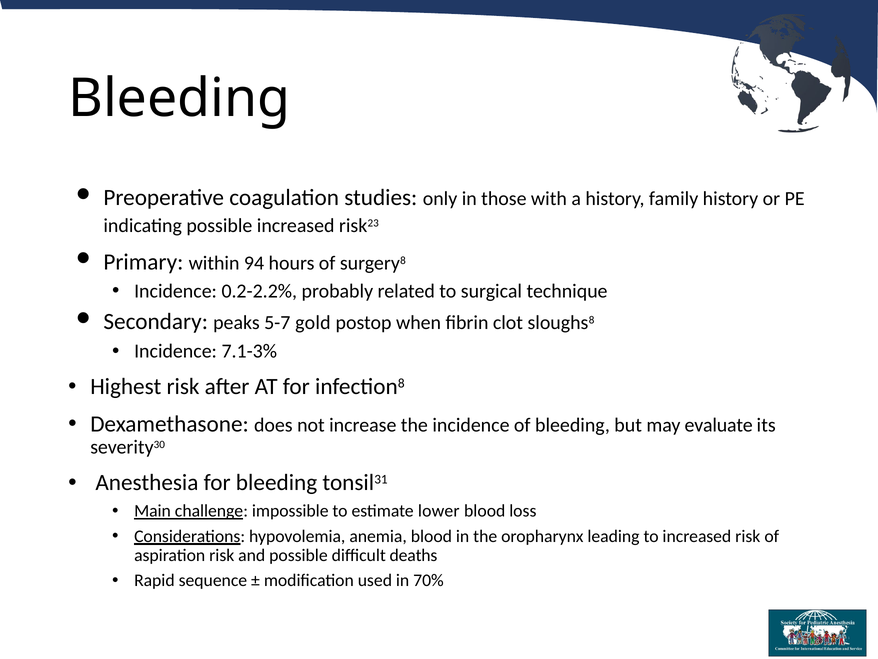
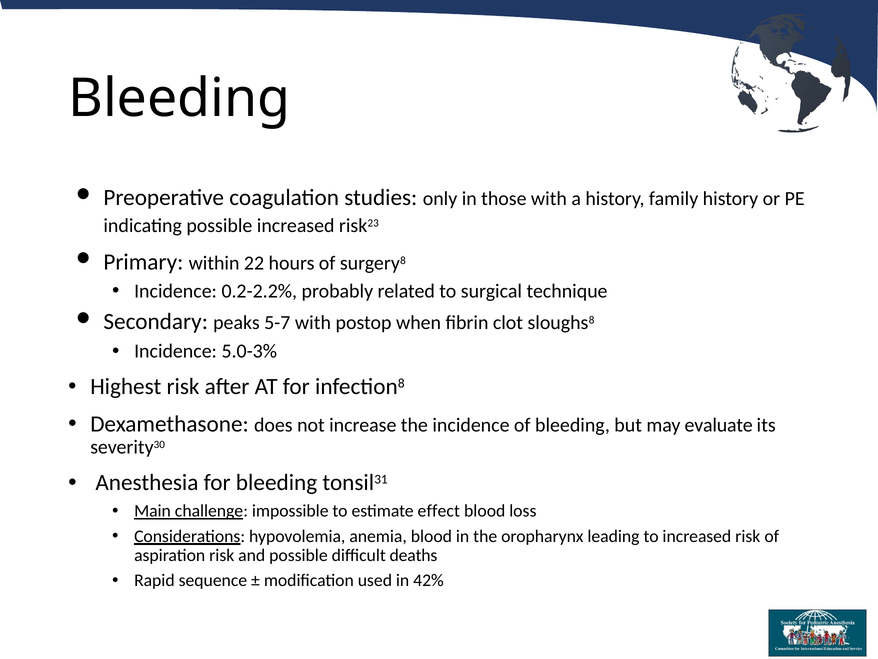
94: 94 -> 22 (254, 263)
5-7 gold: gold -> with (313, 322)
7.1-3%: 7.1-3% -> 5.0-3% (249, 351)
lower: lower -> effect (439, 511)
70%: 70% -> 42% (428, 580)
